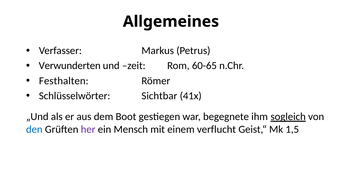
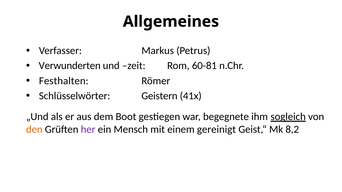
60-65: 60-65 -> 60-81 (204, 66)
Sichtbar: Sichtbar -> Geistern (159, 96)
den colour: blue -> orange (34, 130)
verflucht: verflucht -> gereinigt (216, 130)
1,5: 1,5 -> 8,2 (292, 130)
